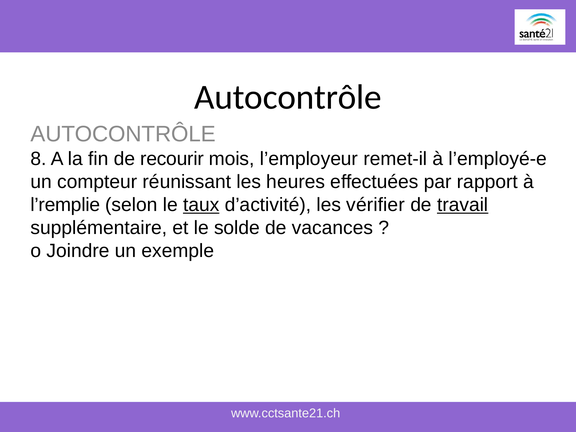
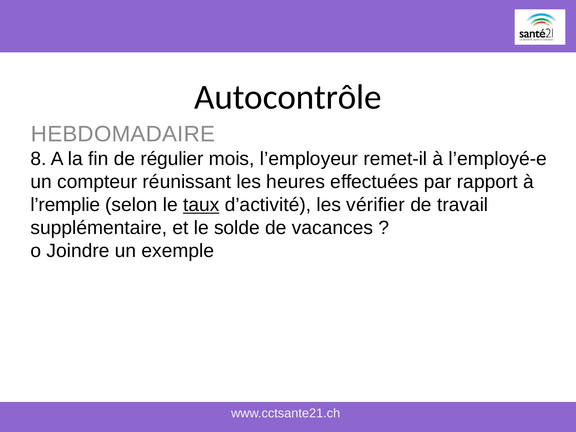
AUTOCONTRÔLE: AUTOCONTRÔLE -> HEBDOMADAIRE (123, 134)
recourir: recourir -> régulier (172, 159)
travail underline: present -> none (463, 205)
